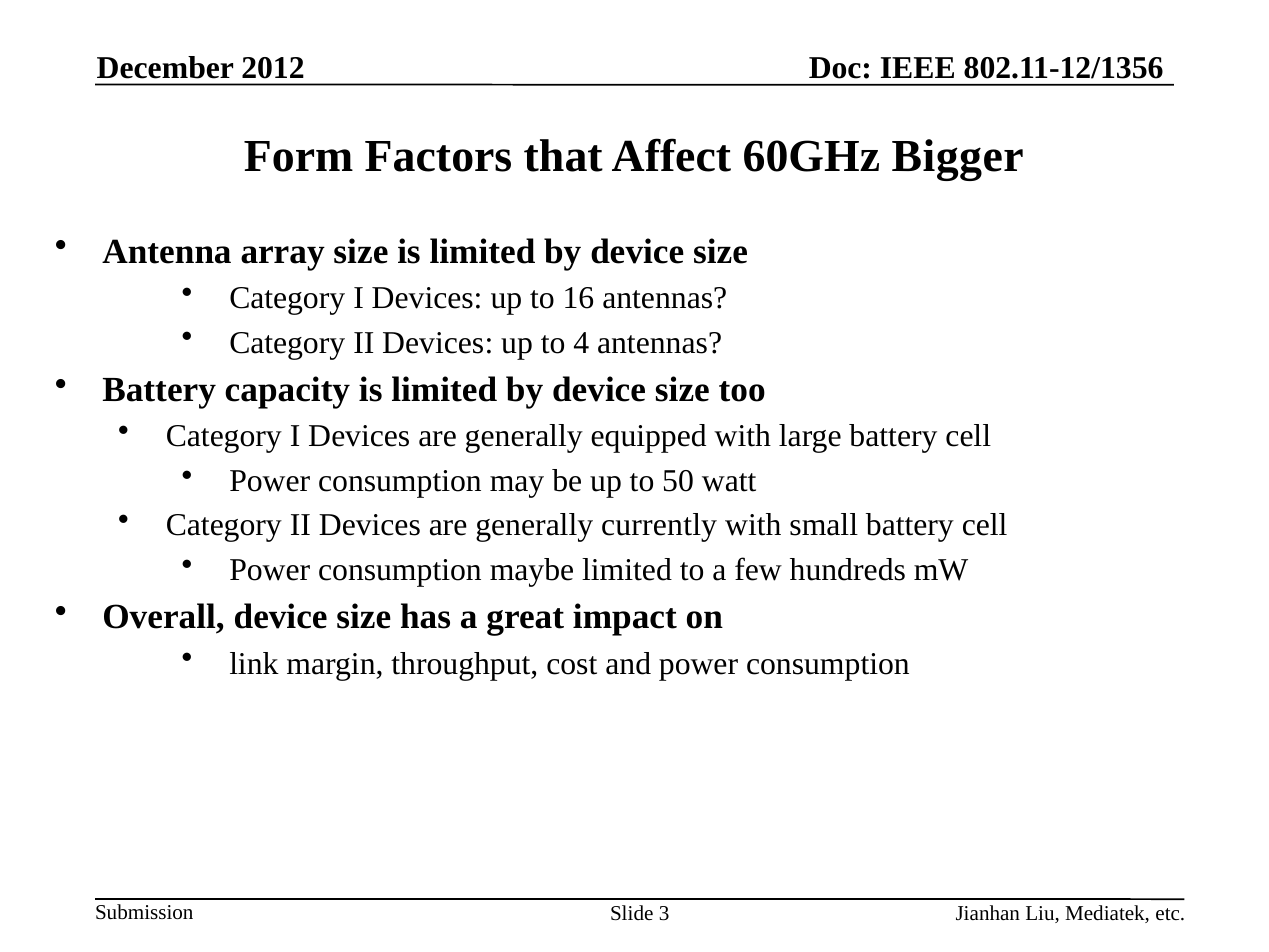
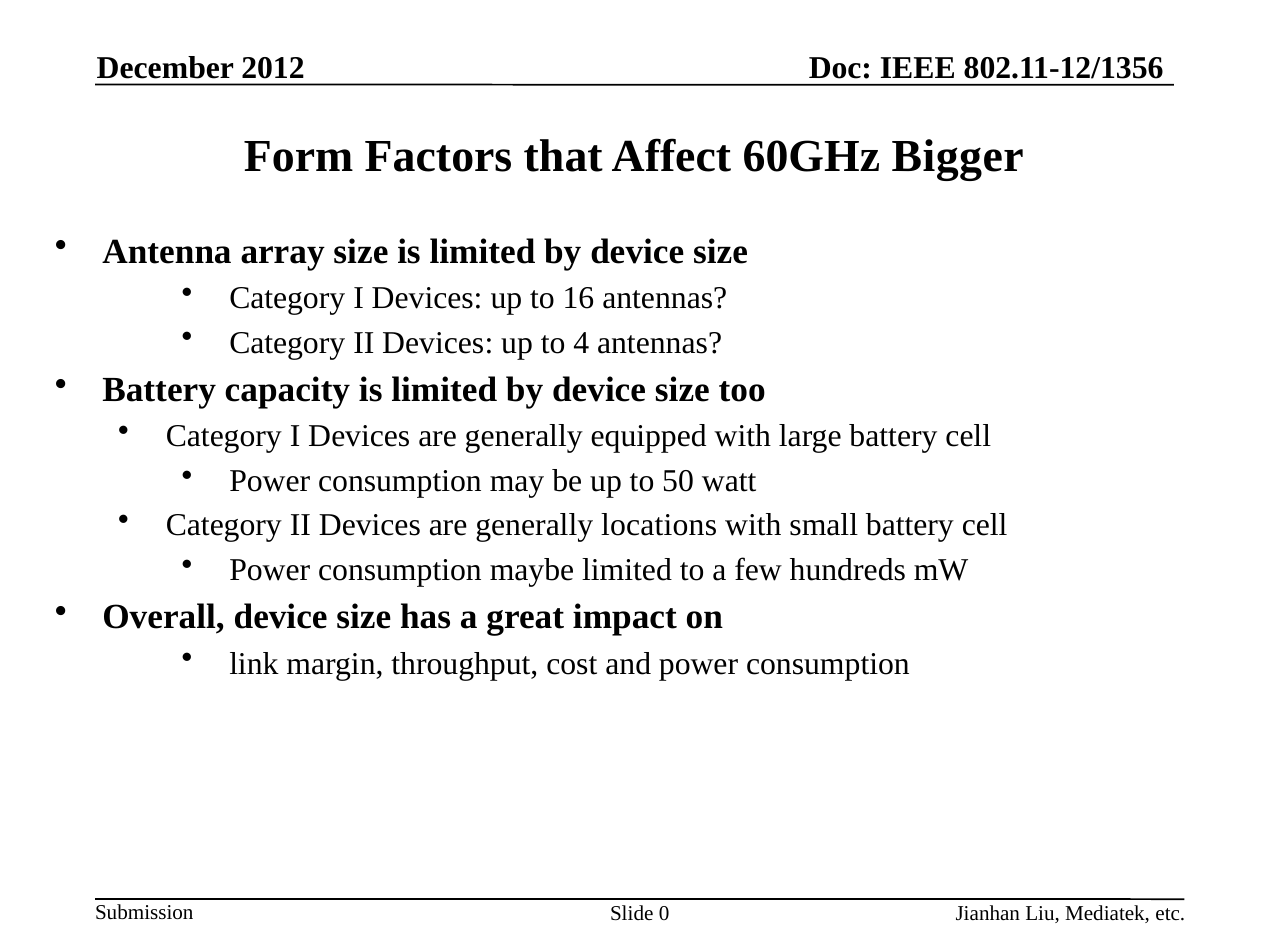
currently: currently -> locations (659, 525)
3: 3 -> 0 (664, 913)
